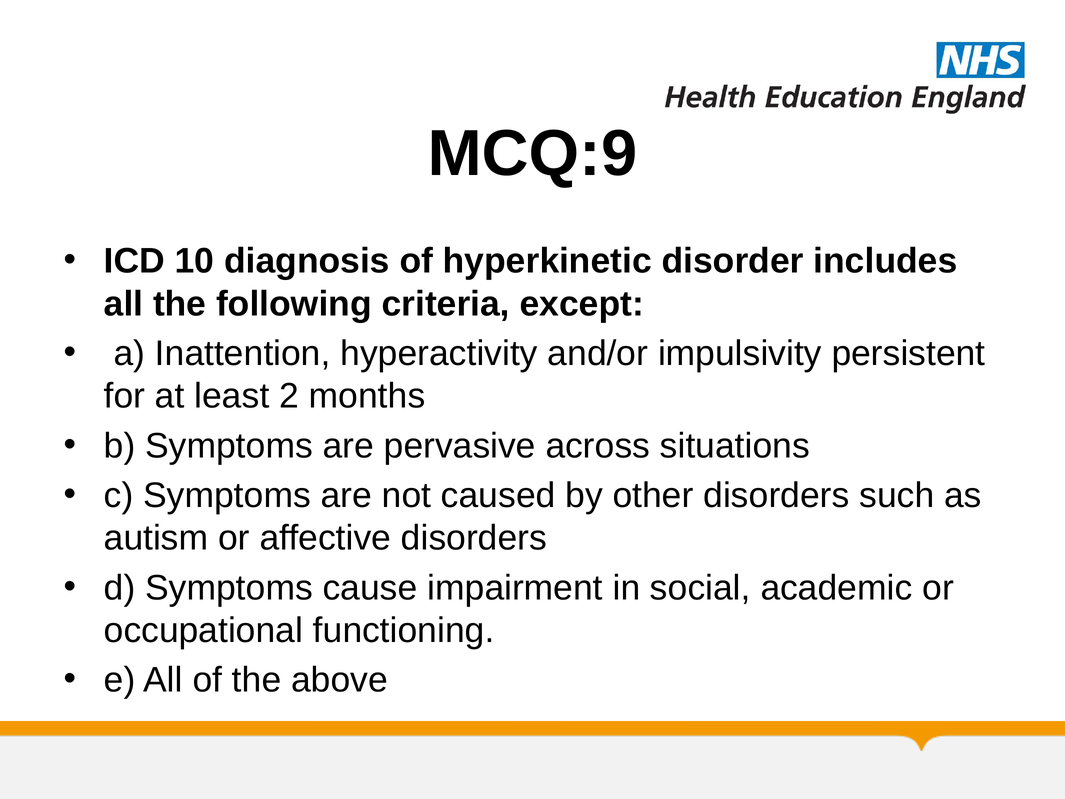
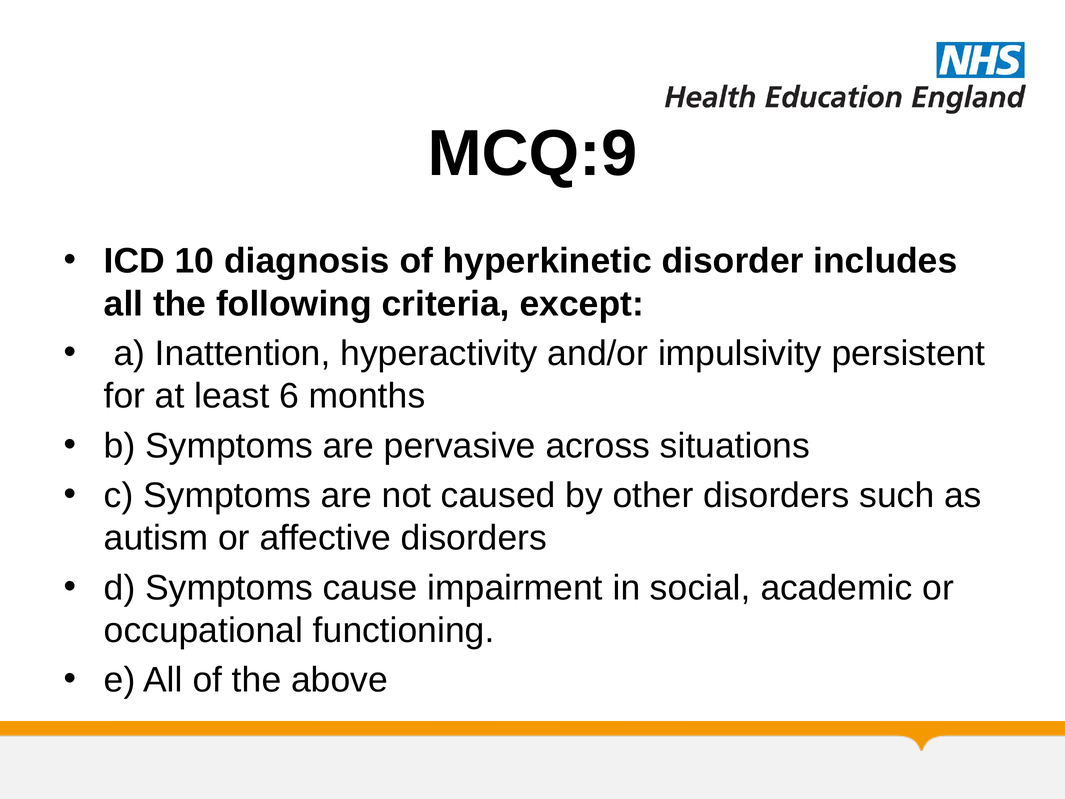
2: 2 -> 6 (289, 396)
